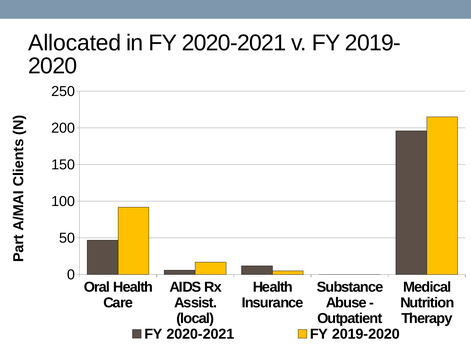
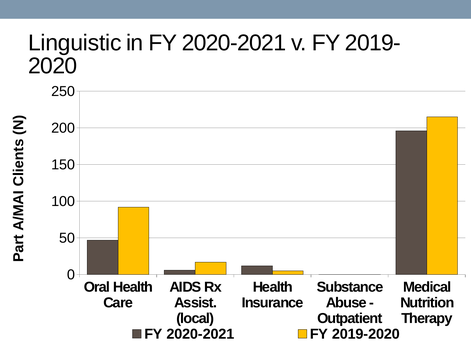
Allocated: Allocated -> Linguistic (75, 43)
